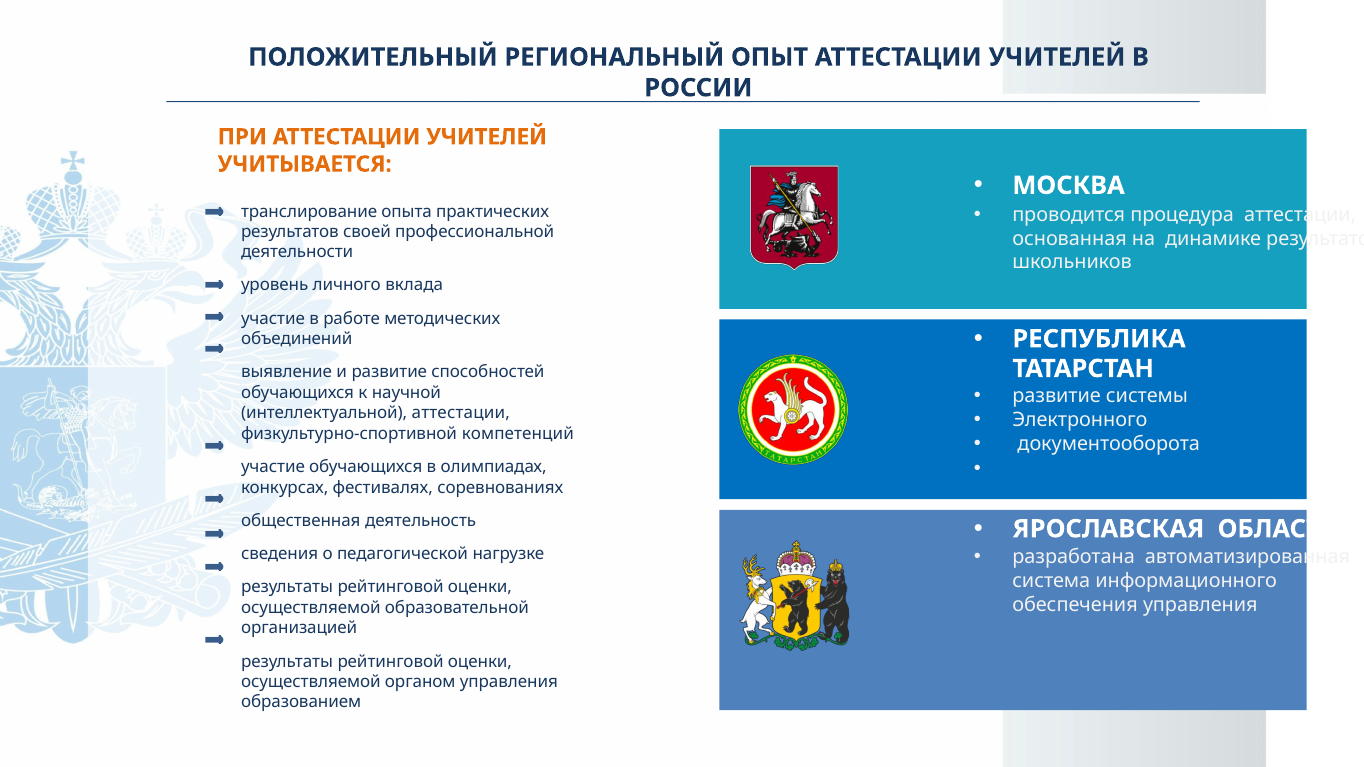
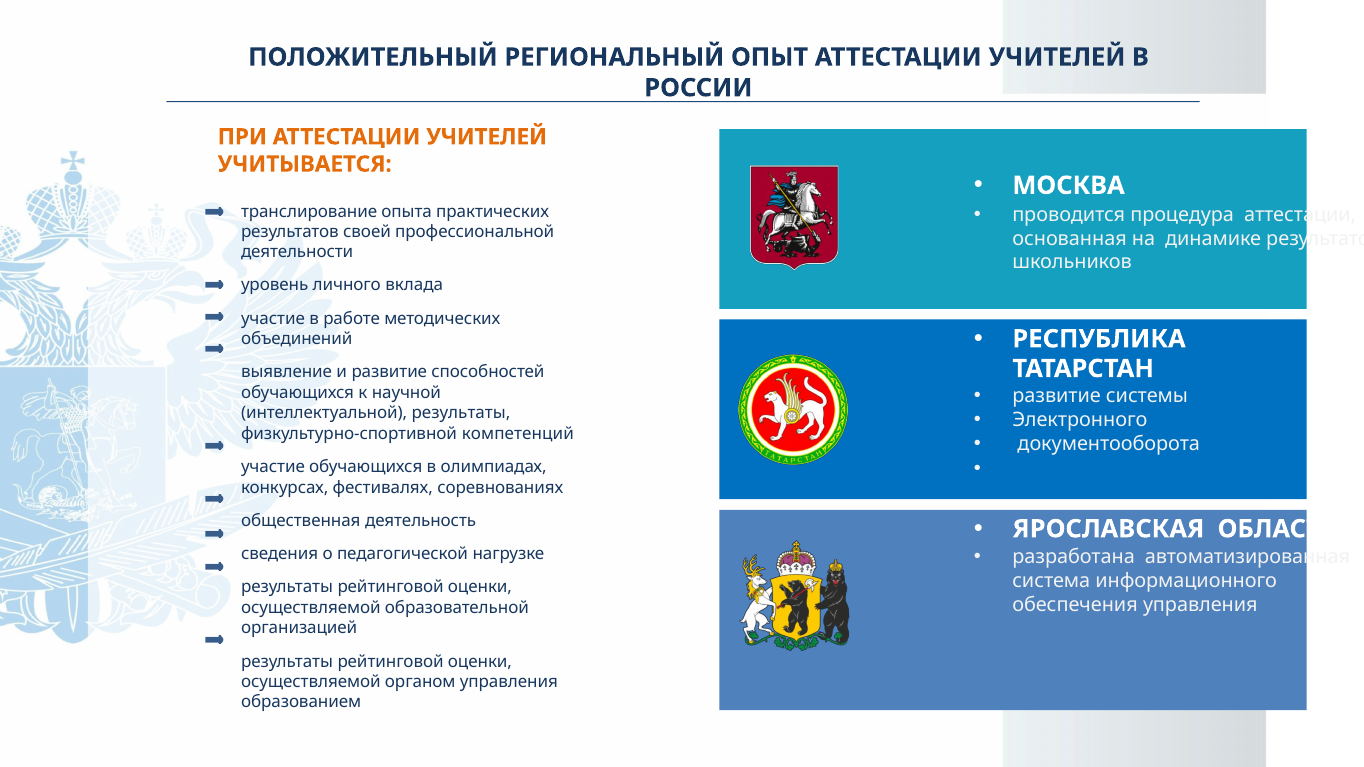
интеллектуальной аттестации: аттестации -> результаты (461, 413)
